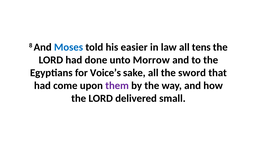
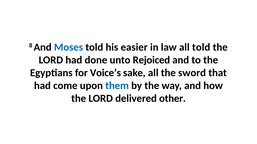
all tens: tens -> told (201, 47)
Morrow: Morrow -> Rejoiced (151, 60)
them colour: purple -> blue (117, 86)
small: small -> other (172, 99)
